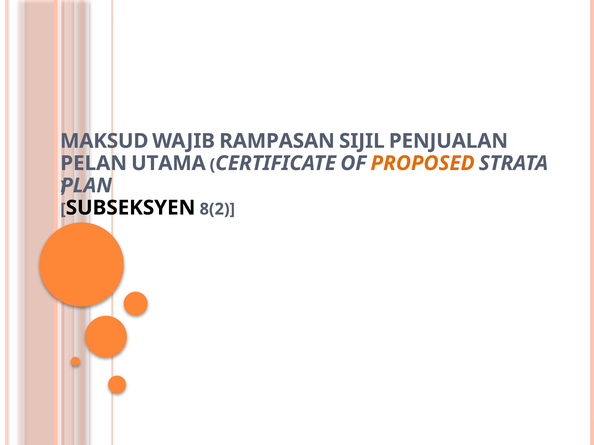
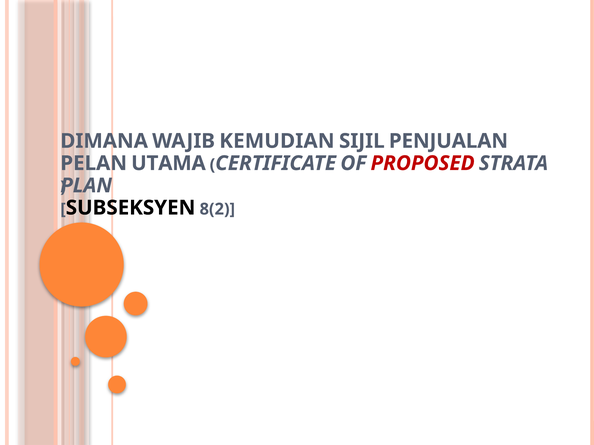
MAKSUD: MAKSUD -> DIMANA (104, 141)
RAMPASAN: RAMPASAN -> KEMUDIAN (277, 141)
PROPOSED colour: orange -> red (423, 163)
